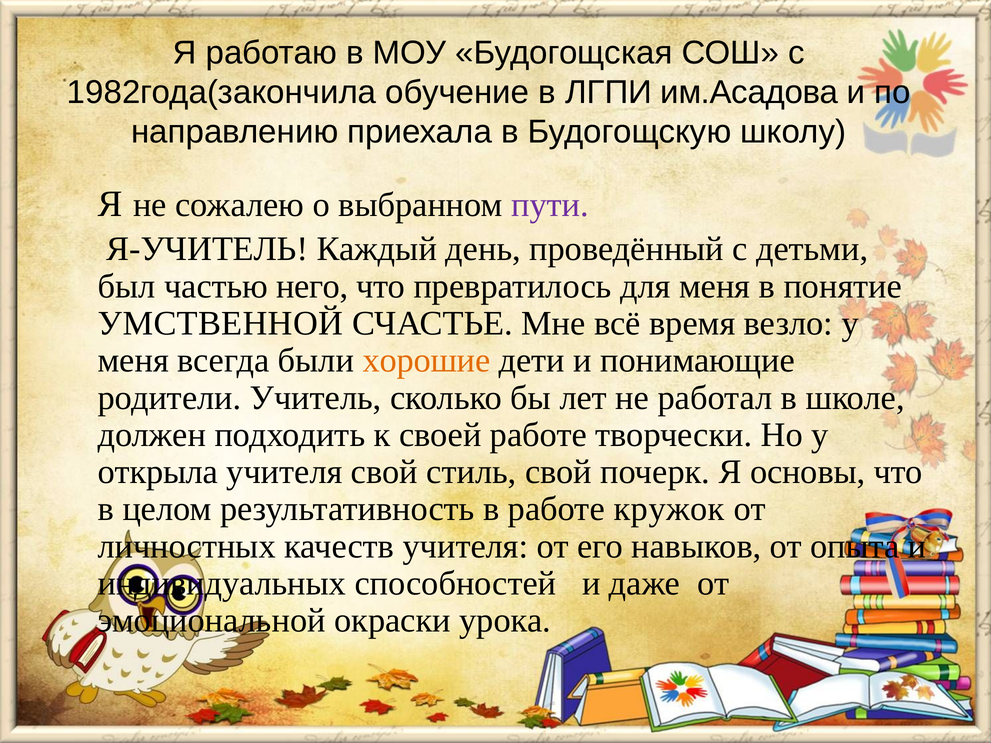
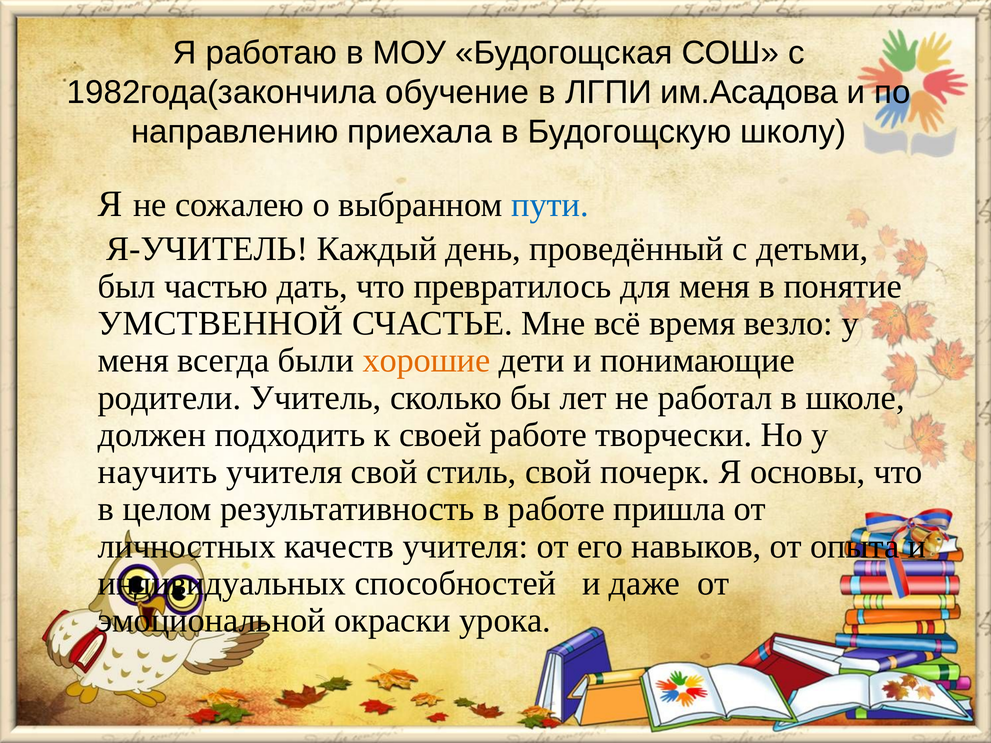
пути colour: purple -> blue (550, 205)
него: него -> дать (312, 286)
открыла: открыла -> научить (158, 472)
кружок: кружок -> пришла (669, 509)
